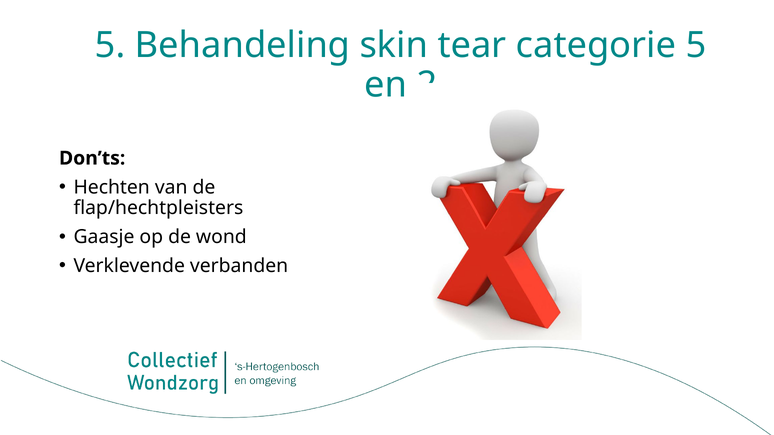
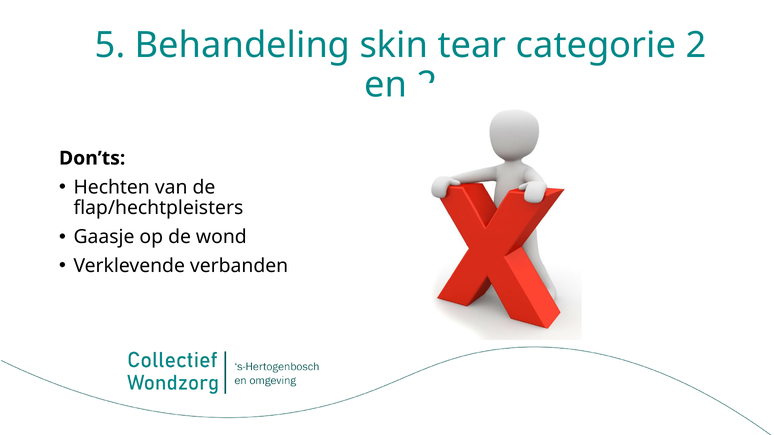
categorie 5: 5 -> 2 (696, 45)
